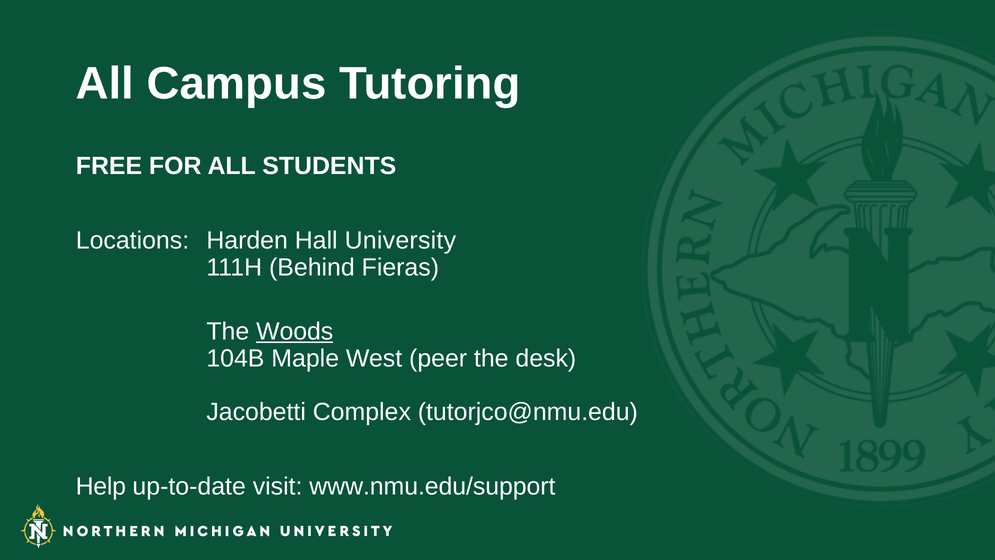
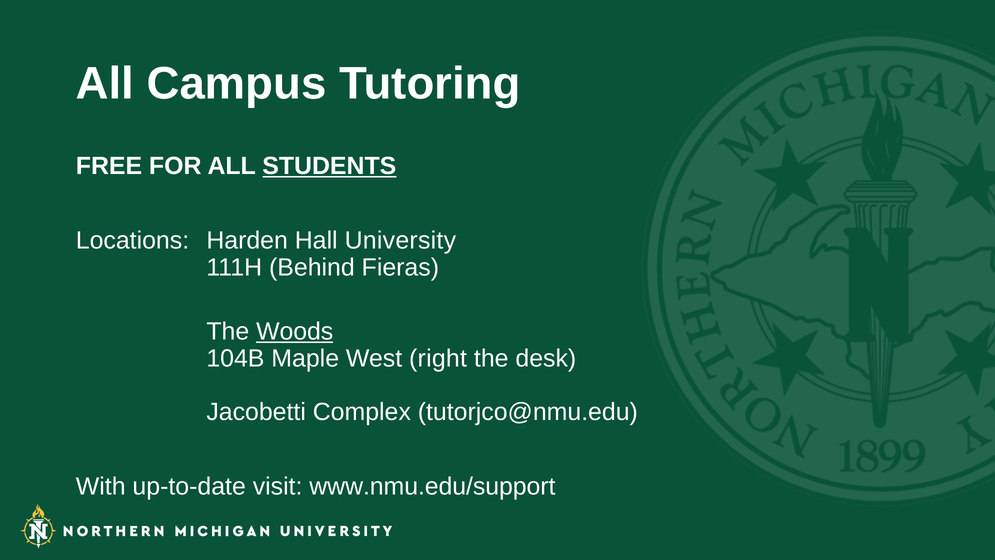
STUDENTS underline: none -> present (329, 166)
peer: peer -> right (438, 358)
Help: Help -> With (101, 486)
